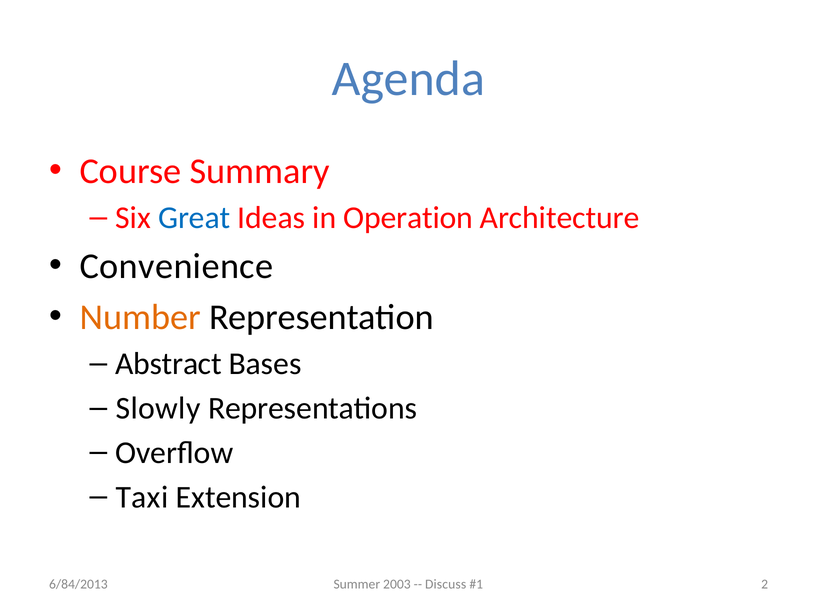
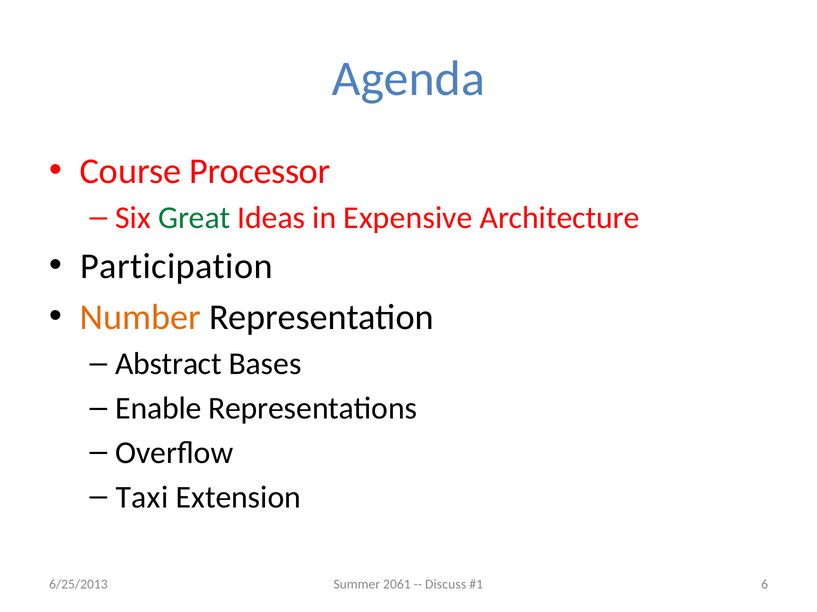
Summary: Summary -> Processor (260, 171)
Great colour: blue -> green (194, 218)
Operation: Operation -> Expensive (408, 218)
Convenience: Convenience -> Participation (176, 267)
Slowly: Slowly -> Enable (158, 409)
2003: 2003 -> 2061 (397, 585)
2: 2 -> 6 (765, 585)
6/84/2013: 6/84/2013 -> 6/25/2013 (78, 585)
